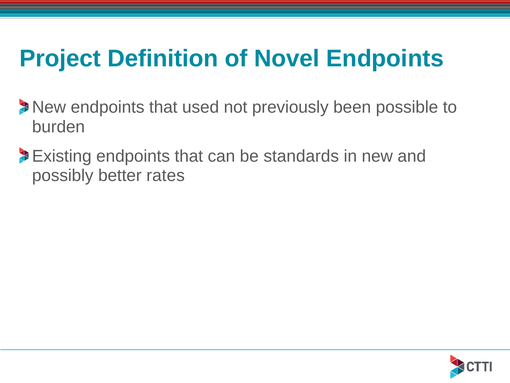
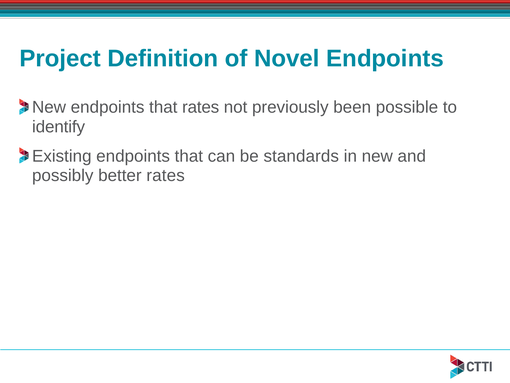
that used: used -> rates (201, 107)
burden: burden -> identify (59, 127)
